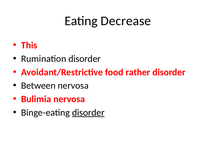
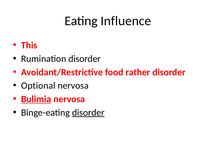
Decrease: Decrease -> Influence (126, 21)
Between: Between -> Optional (38, 86)
Bulimia underline: none -> present (36, 99)
